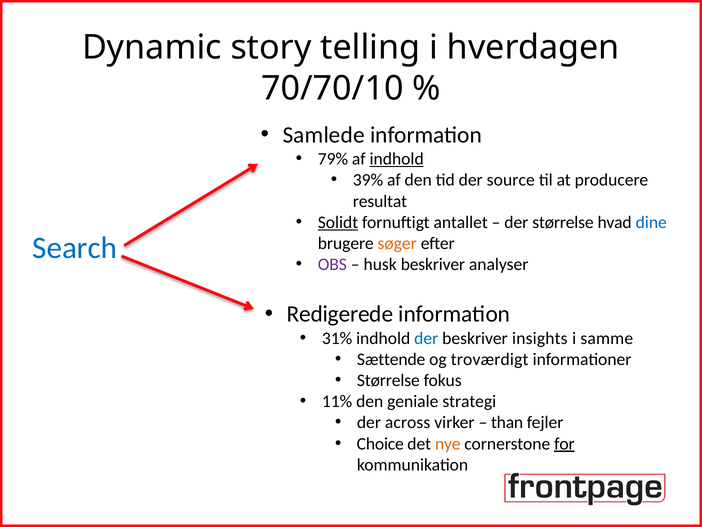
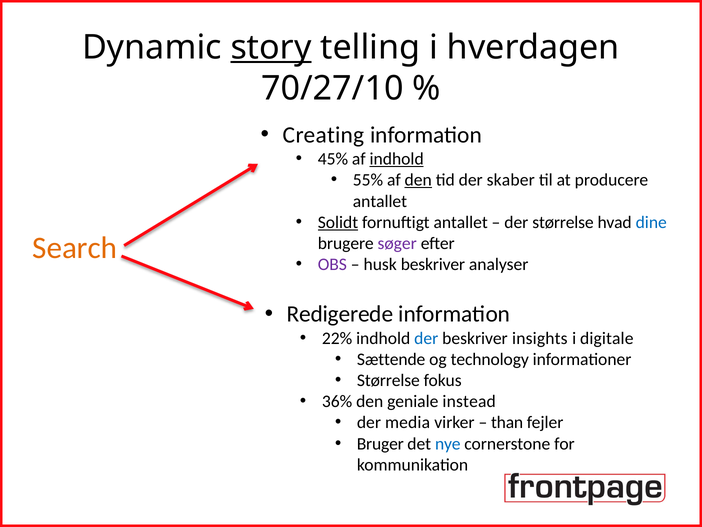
story underline: none -> present (271, 47)
70/70/10: 70/70/10 -> 70/27/10 (332, 88)
Samlede: Samlede -> Creating (324, 135)
79%: 79% -> 45% (333, 159)
39%: 39% -> 55% (368, 180)
den underline: none -> present (418, 180)
source: source -> skaber (511, 180)
resultat: resultat -> antallet (380, 201)
Search colour: blue -> orange (75, 248)
søger colour: orange -> purple (397, 243)
31%: 31% -> 22% (337, 338)
samme: samme -> digitale (607, 338)
troværdigt: troværdigt -> technology (490, 359)
11%: 11% -> 36% (337, 401)
strategi: strategi -> instead (469, 401)
across: across -> media (408, 422)
Choice: Choice -> Bruger (380, 443)
nye colour: orange -> blue (448, 443)
for underline: present -> none (564, 443)
